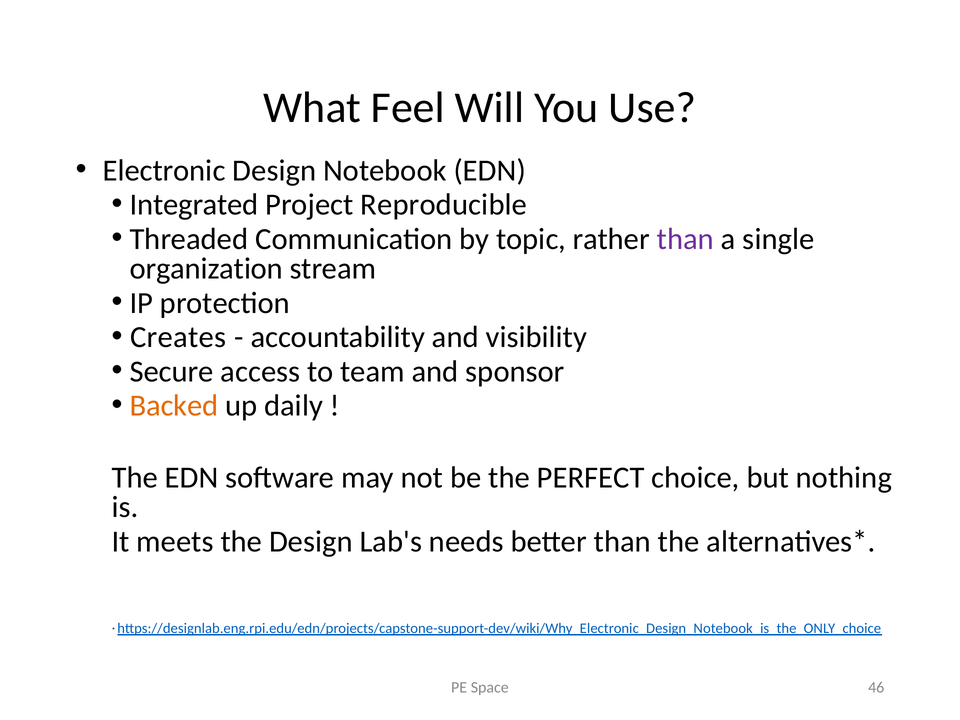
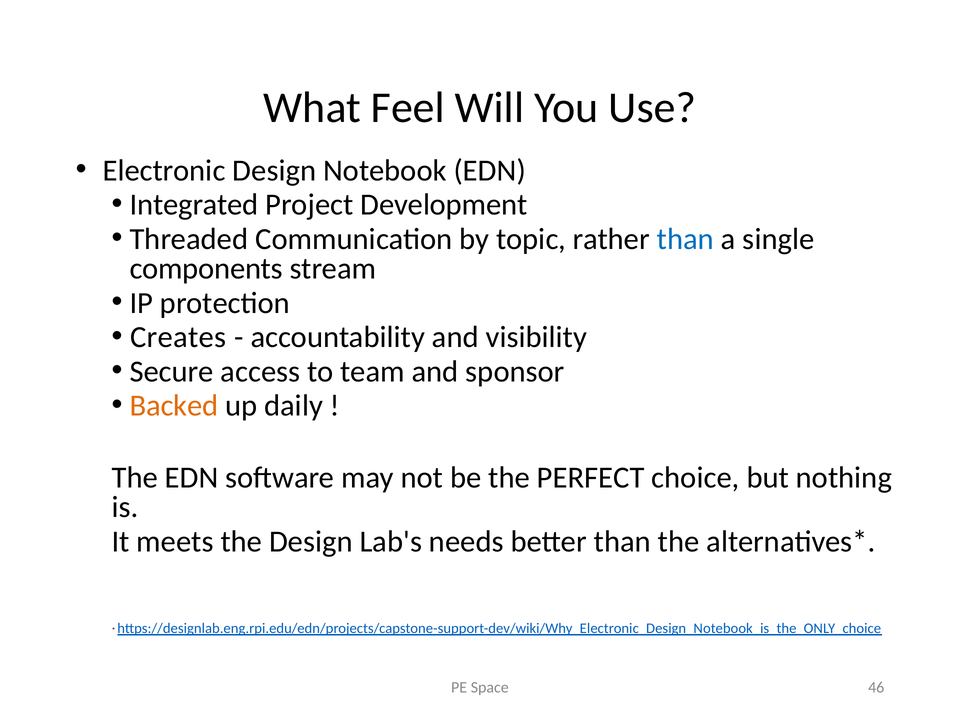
Reproducible: Reproducible -> Development (444, 205)
than colour: purple -> blue (685, 239)
organization: organization -> components (206, 269)
